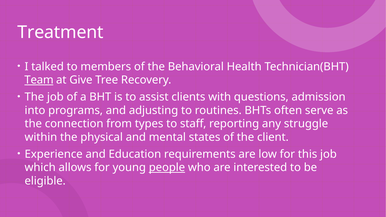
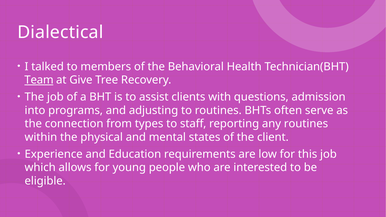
Treatment: Treatment -> Dialectical (60, 32)
any struggle: struggle -> routines (306, 124)
people underline: present -> none (167, 168)
